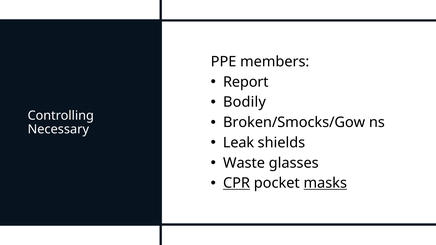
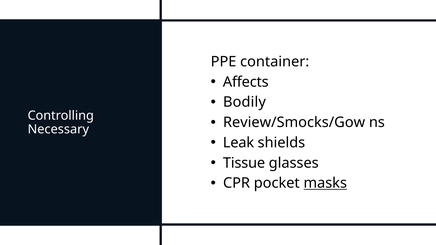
members: members -> container (275, 62)
Report: Report -> Affects (246, 82)
Broken/Smocks/Gow: Broken/Smocks/Gow -> Review/Smocks/Gow (294, 123)
Waste: Waste -> Tissue (244, 163)
CPR underline: present -> none (237, 183)
